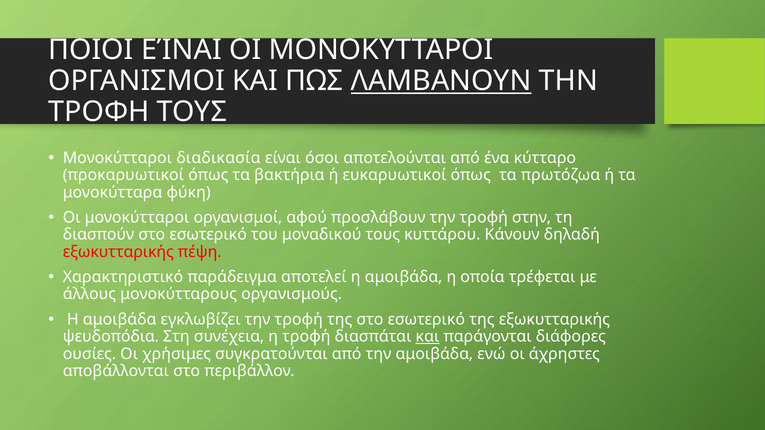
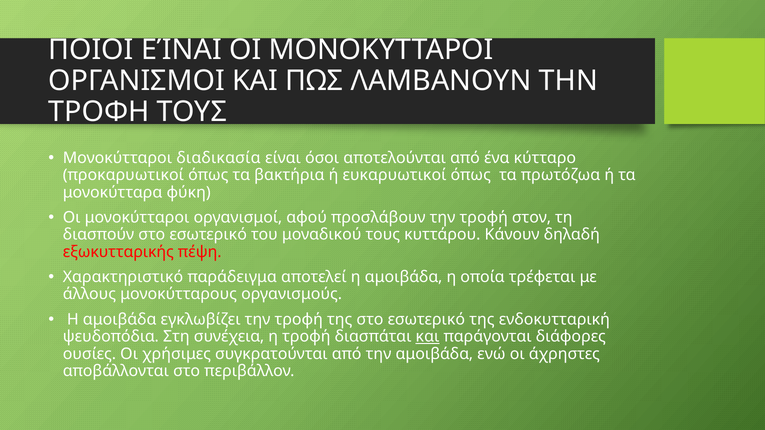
ΛΑΜΒΑΝΟΥΝ underline: present -> none (441, 81)
στην: στην -> στον (532, 218)
της εξωκυτταρικής: εξωκυτταρικής -> ενδοκυτταρική (554, 320)
